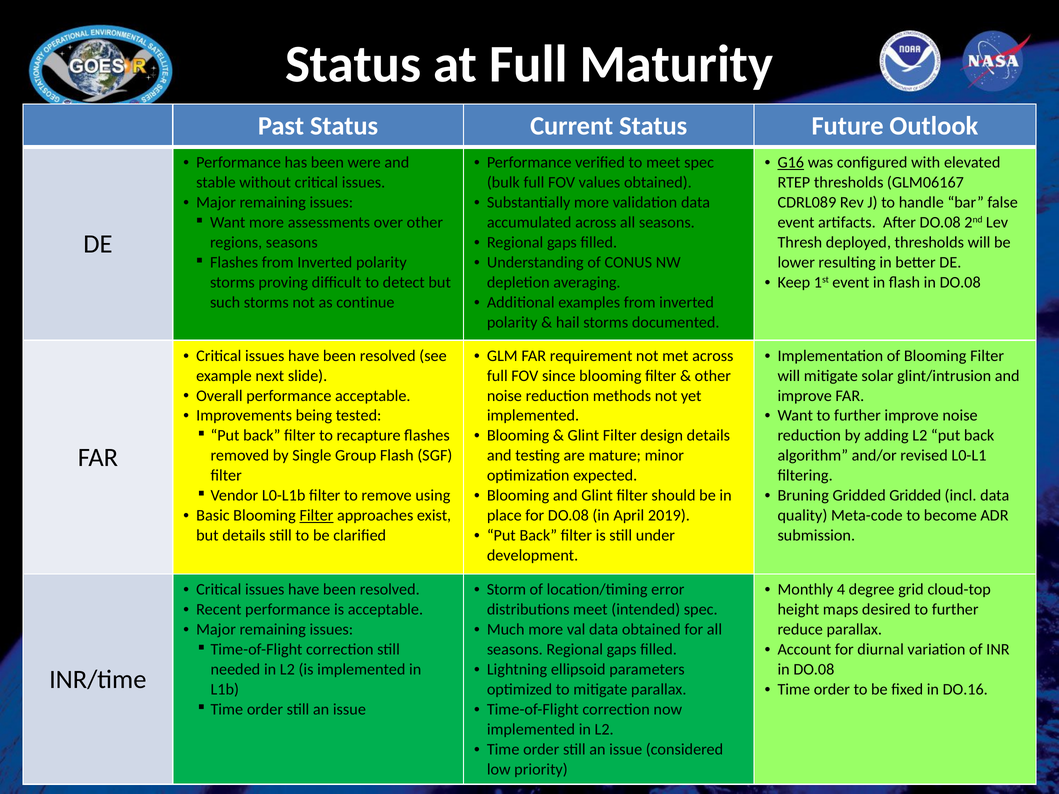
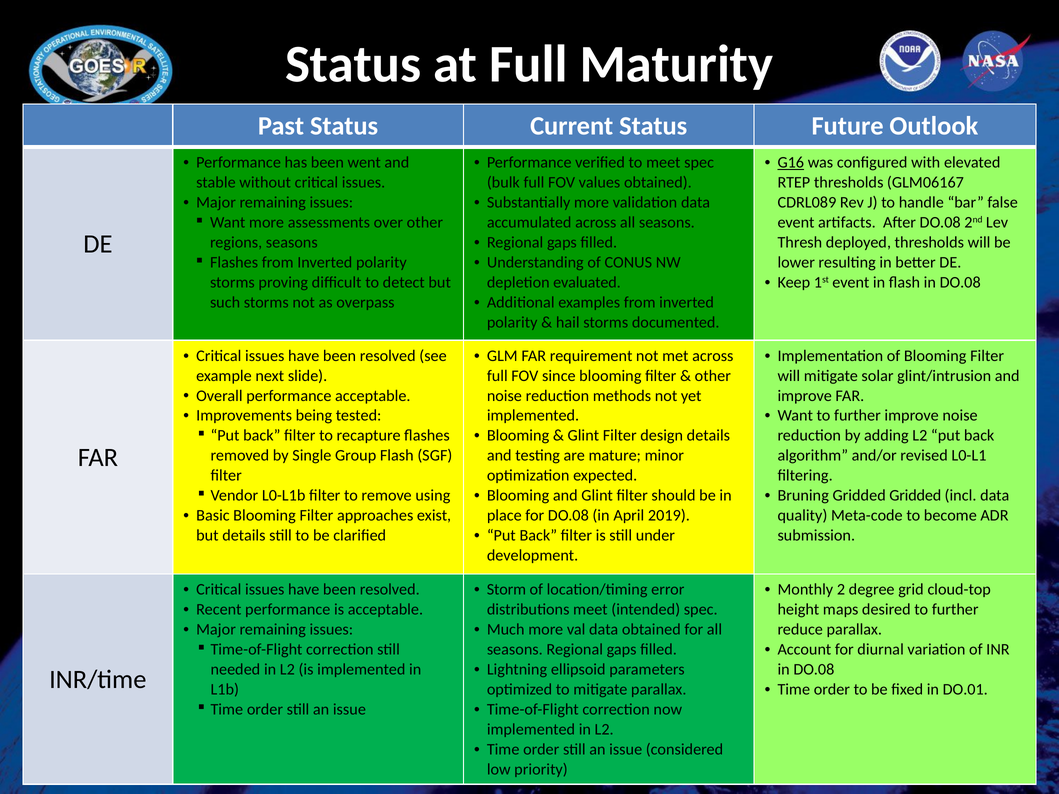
were: were -> went (364, 163)
averaging: averaging -> evaluated (587, 282)
continue: continue -> overpass (365, 302)
Filter underline: present -> none (316, 516)
4: 4 -> 2 (841, 590)
DO.16: DO.16 -> DO.01 (965, 690)
